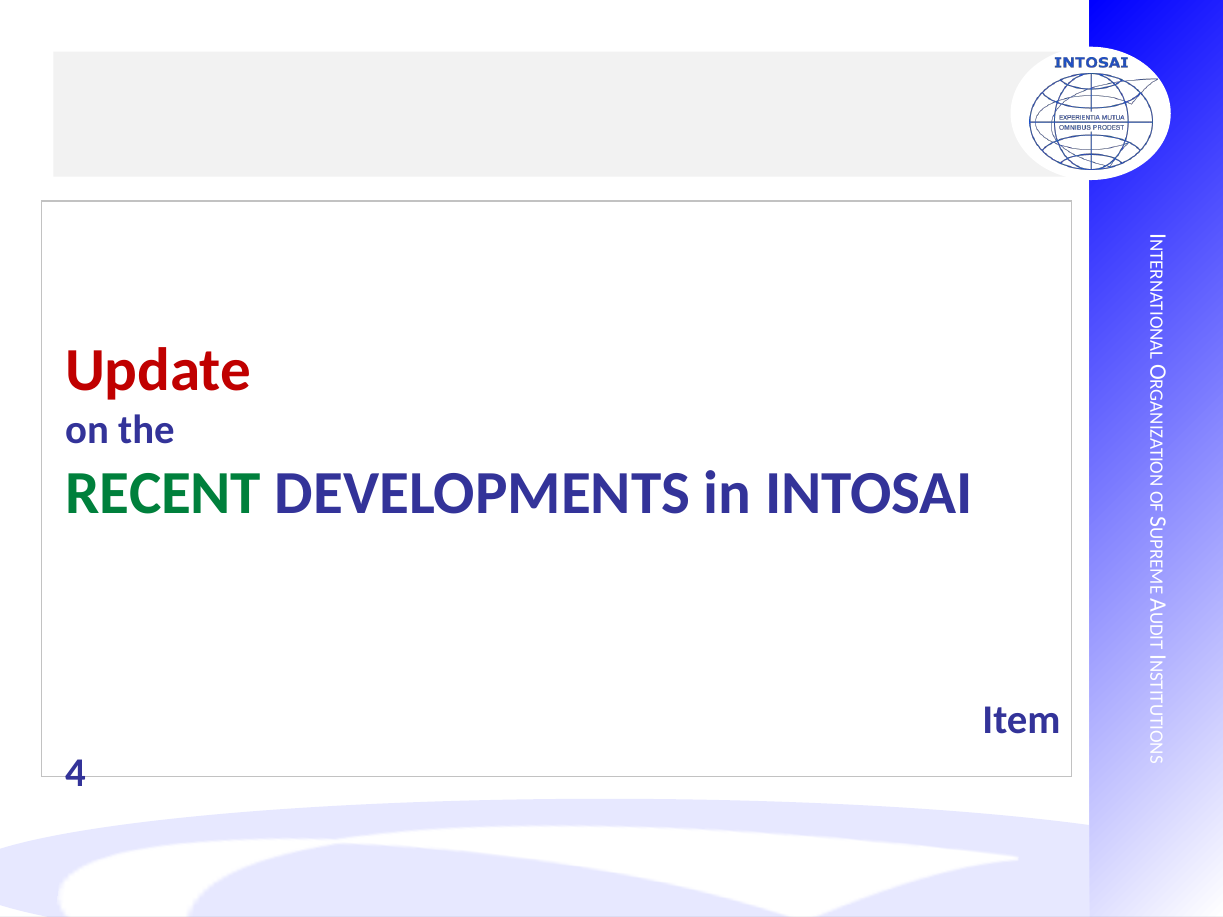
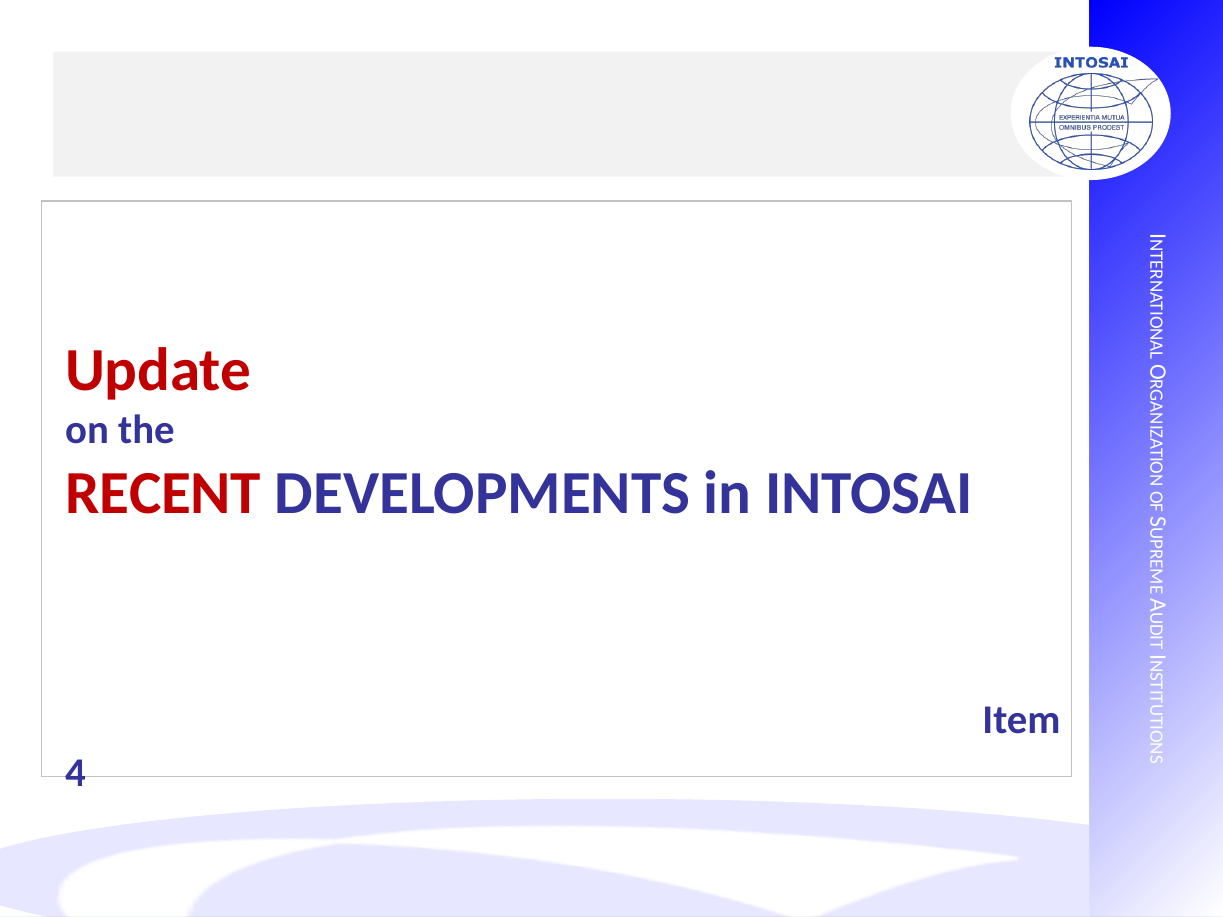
RECENT colour: green -> red (163, 493)
